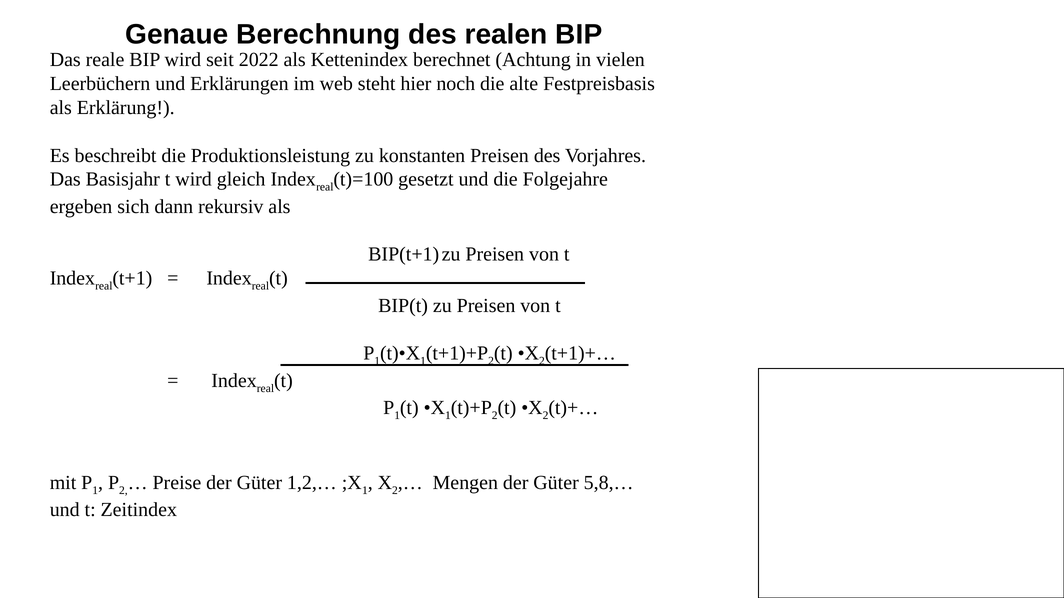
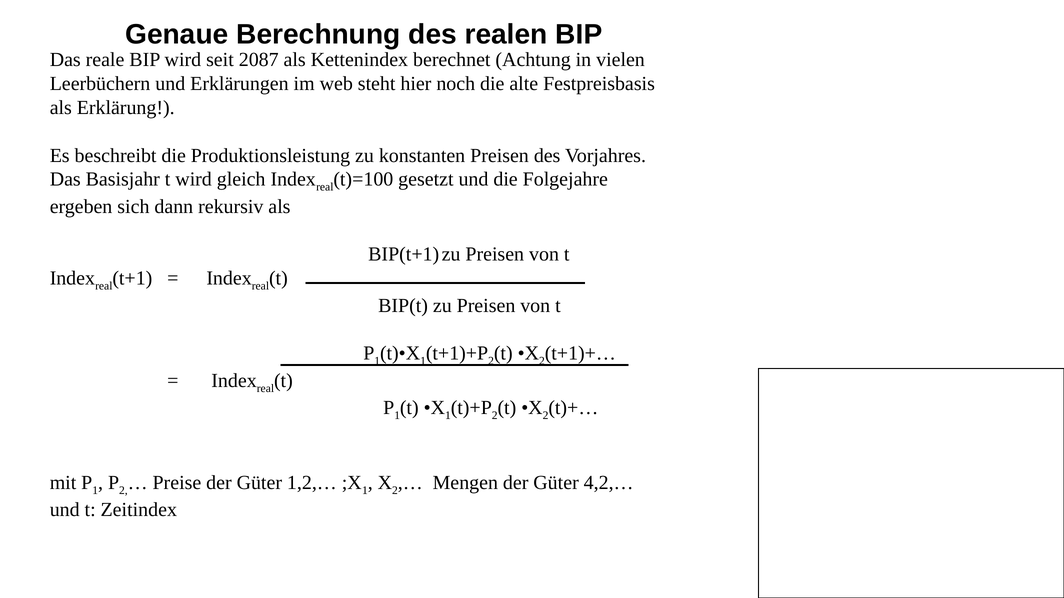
2022: 2022 -> 2087 (259, 60)
5,8,…: 5,8,… -> 4,2,… (609, 483)
